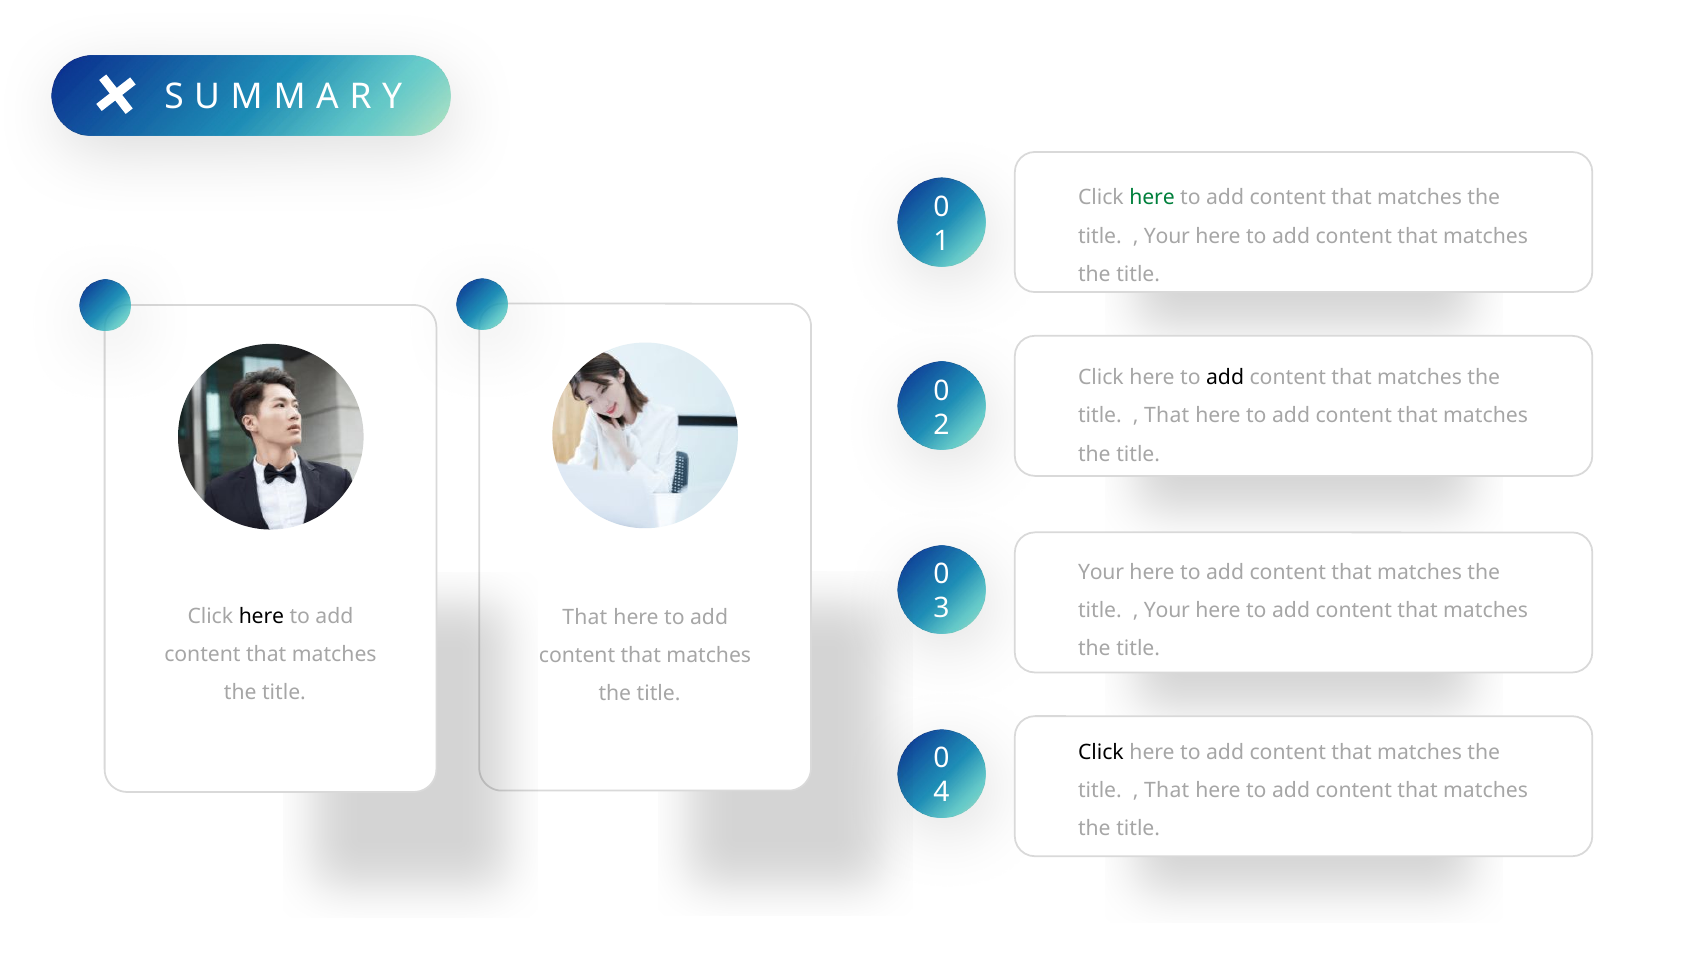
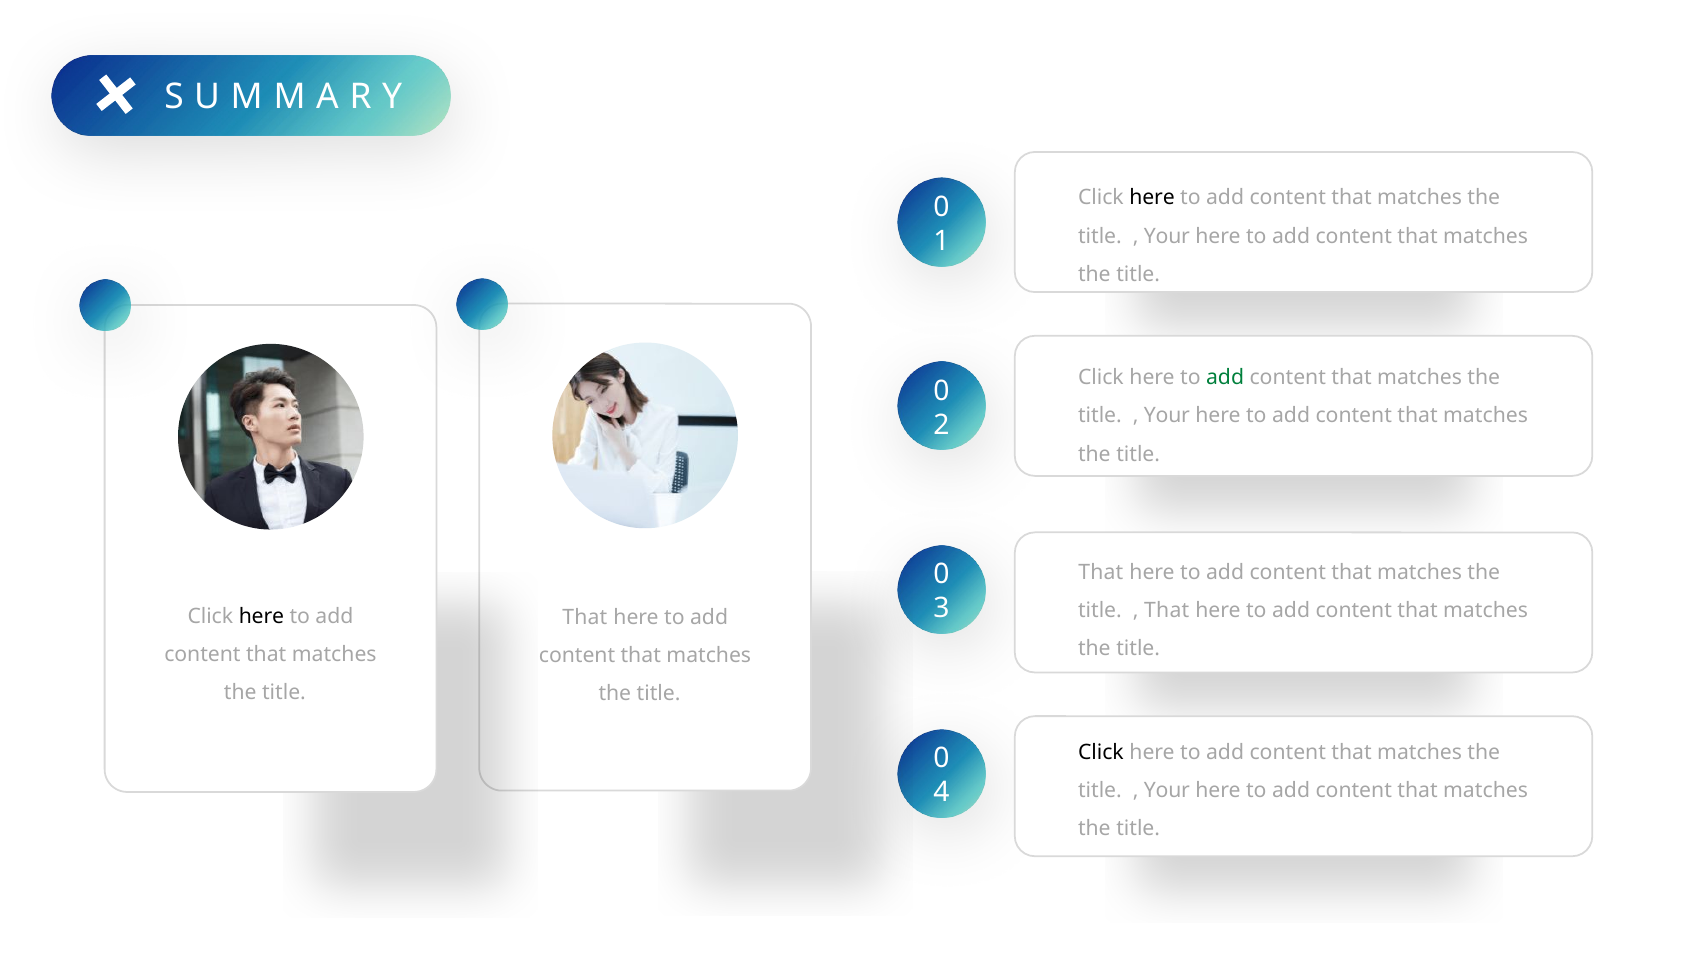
here colour: green -> black (1152, 198)
add colour: black -> green (1225, 377)
That: That -> Your (1167, 416)
Your: Your -> That (1101, 572)
Your: Your -> That (1167, 610)
That: That -> Your (1167, 790)
